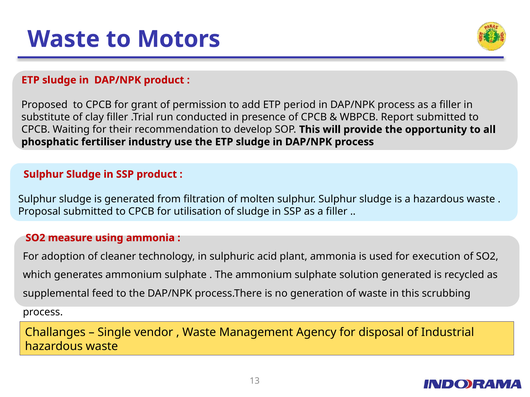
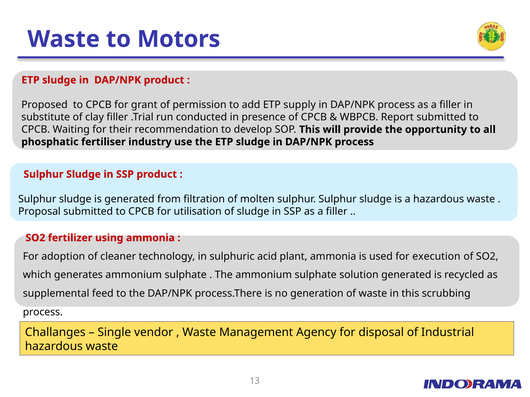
period: period -> supply (300, 105)
measure: measure -> fertilizer (70, 238)
